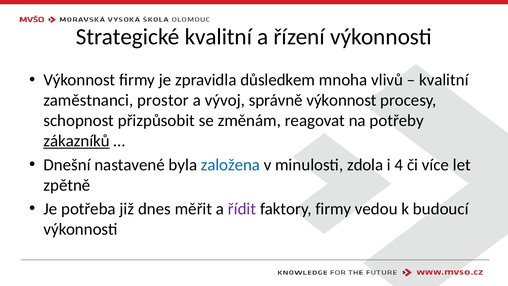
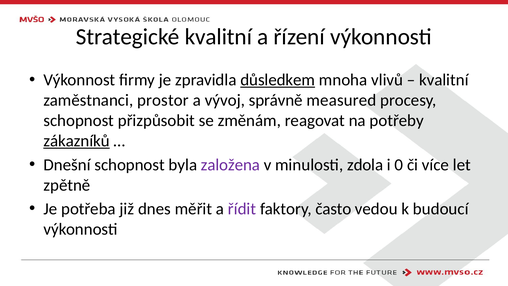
důsledkem underline: none -> present (278, 80)
správně výkonnost: výkonnost -> measured (341, 100)
Dnešní nastavené: nastavené -> schopnost (130, 165)
založena colour: blue -> purple (230, 165)
4: 4 -> 0 (399, 165)
faktory firmy: firmy -> často (333, 209)
